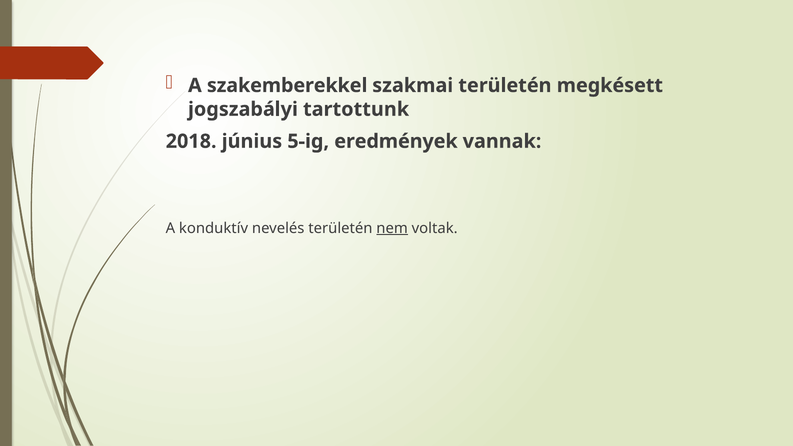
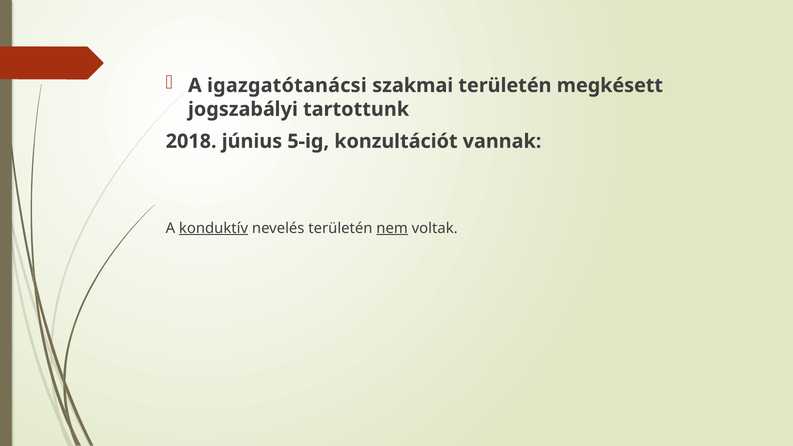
szakemberekkel: szakemberekkel -> igazgatótanácsi (287, 86)
eredmények: eredmények -> konzultációt (396, 141)
konduktív underline: none -> present (214, 228)
